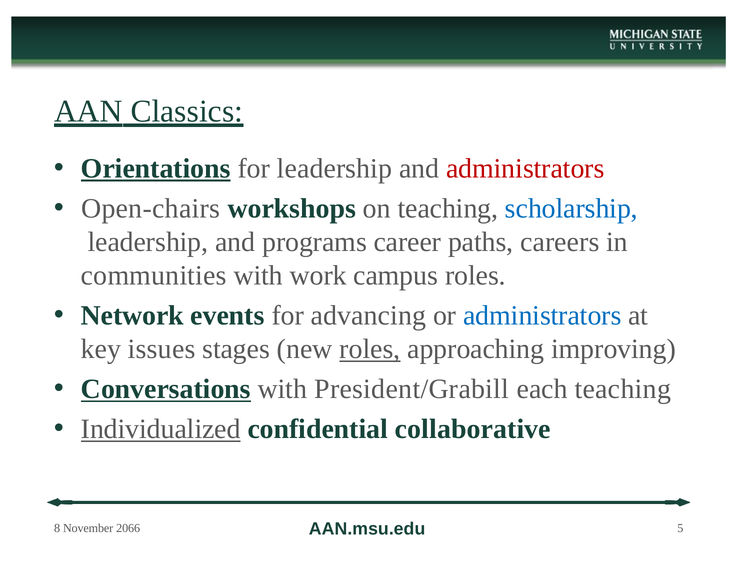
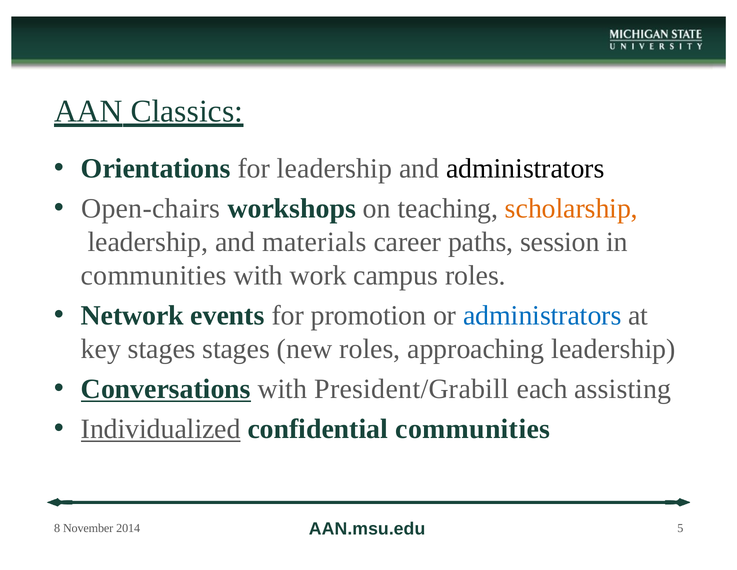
Orientations underline: present -> none (156, 168)
administrators colour: red -> black (525, 168)
scholarship colour: blue -> orange (571, 208)
programs: programs -> materials (314, 242)
careers: careers -> session (560, 242)
advancing: advancing -> promotion (369, 315)
key issues: issues -> stages (162, 349)
roles underline: present -> none (370, 349)
approaching improving: improving -> leadership (613, 349)
each teaching: teaching -> assisting (623, 389)
confidential collaborative: collaborative -> communities (473, 429)
2066: 2066 -> 2014 (128, 528)
